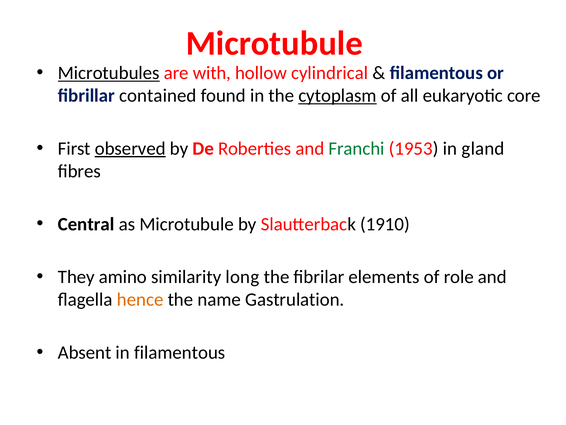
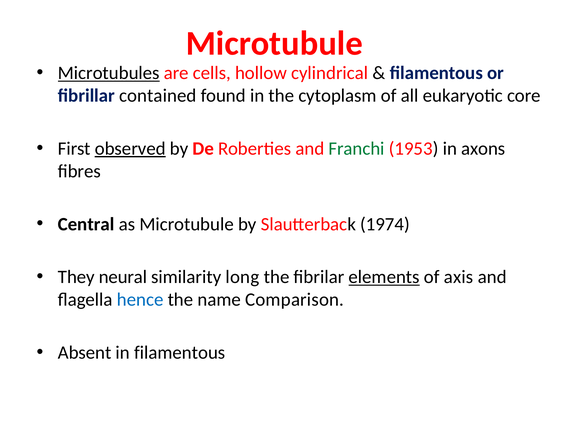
with: with -> cells (212, 73)
cytoplasm underline: present -> none (338, 96)
gland: gland -> axons (483, 148)
1910: 1910 -> 1974 (385, 224)
amino: amino -> neural (123, 277)
elements underline: none -> present (384, 277)
role: role -> axis (459, 277)
hence colour: orange -> blue (140, 299)
Gastrulation: Gastrulation -> Comparison (295, 299)
